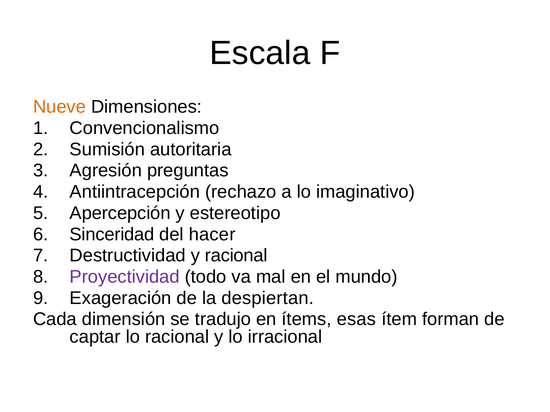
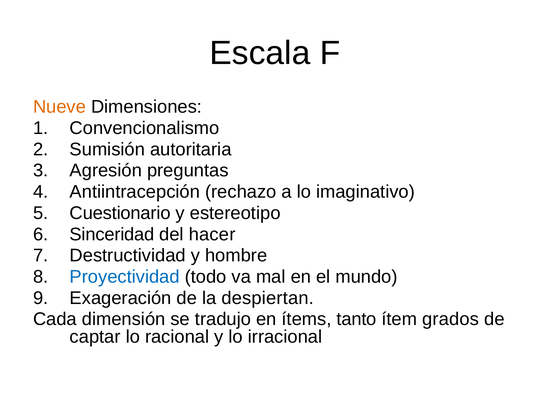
Apercepción: Apercepción -> Cuestionario (120, 213)
y racional: racional -> hombre (236, 256)
Proyectividad colour: purple -> blue (125, 277)
esas: esas -> tanto (357, 320)
forman: forman -> grados (451, 320)
